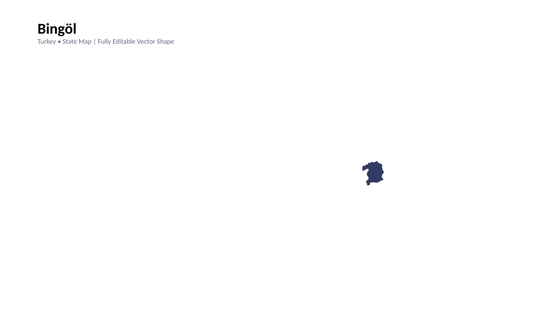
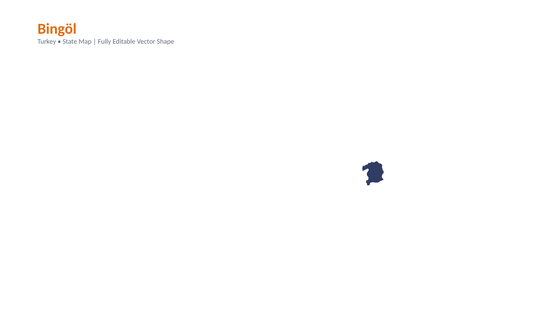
Bingöl colour: black -> orange (57, 29)
